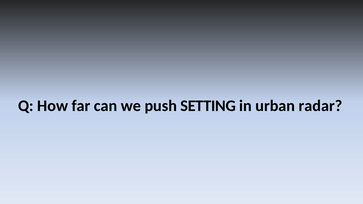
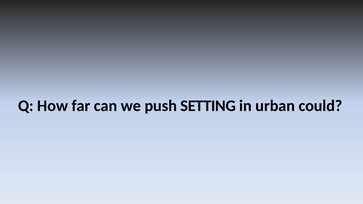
radar: radar -> could (321, 106)
